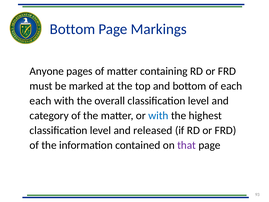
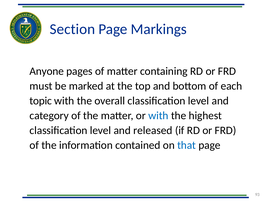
Bottom: Bottom -> Section (72, 29)
each: each -> topic (41, 101)
that colour: purple -> blue (187, 145)
